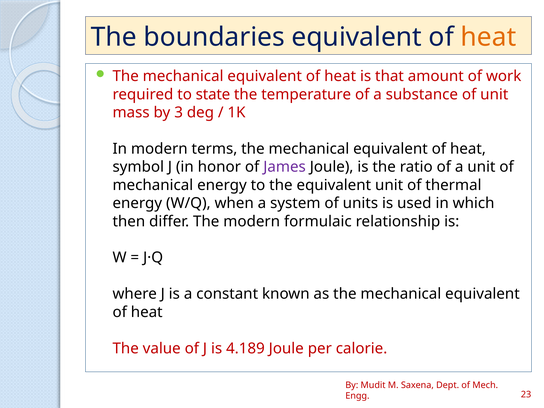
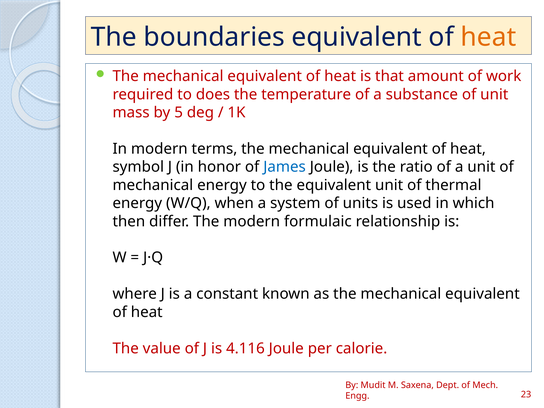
state: state -> does (213, 94)
3: 3 -> 5 (179, 113)
James colour: purple -> blue (285, 167)
4.189: 4.189 -> 4.116 (245, 348)
